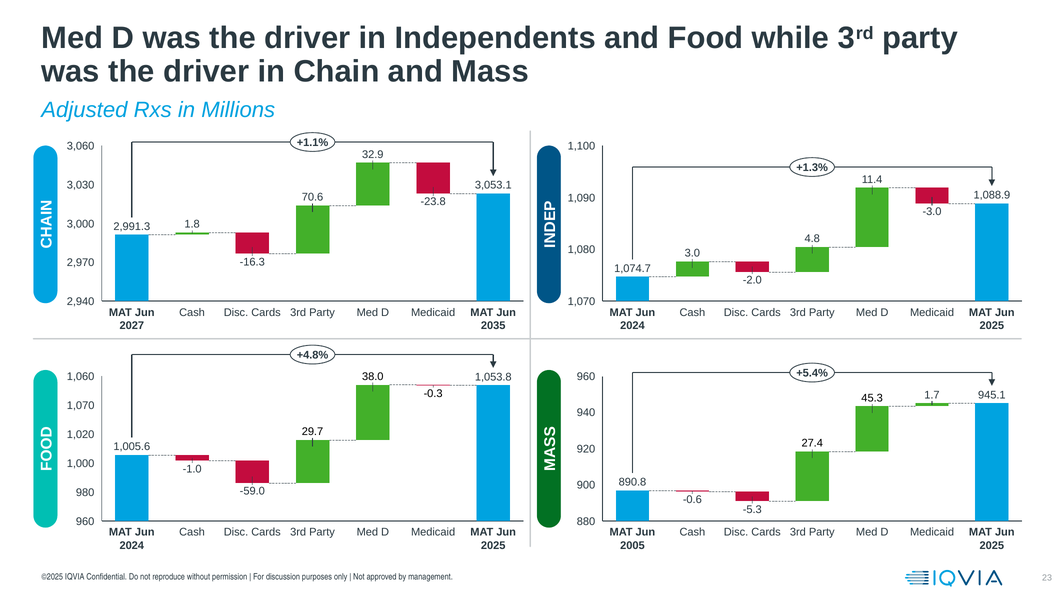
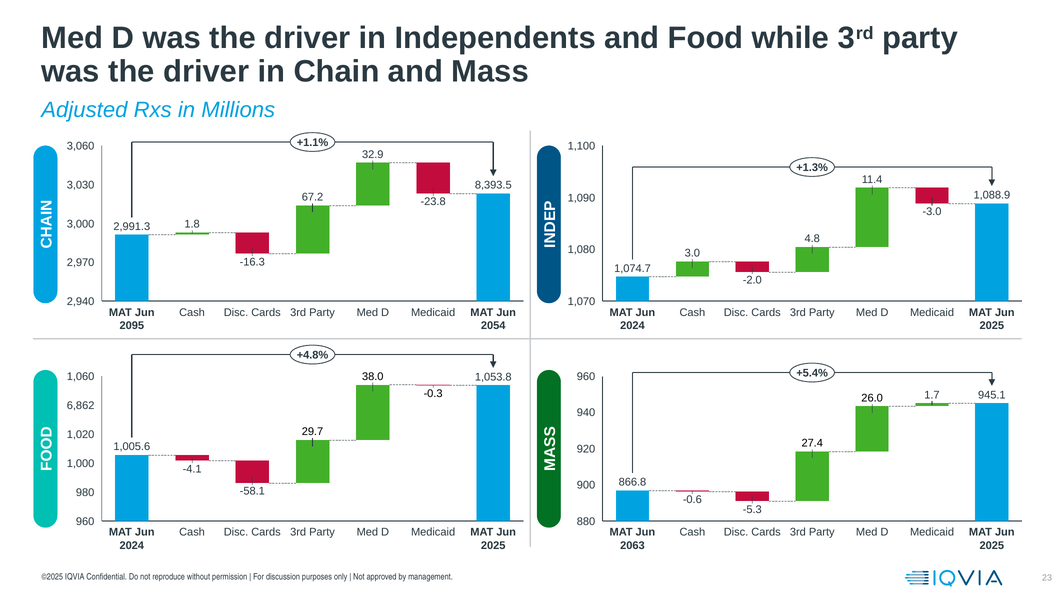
3,053.1: 3,053.1 -> 8,393.5 (493, 185)
70.6: 70.6 -> 67.2 (312, 197)
2027: 2027 -> 2095 (132, 326)
2035: 2035 -> 2054 (493, 326)
45.3: 45.3 -> 26.0 (872, 398)
1,070: 1,070 -> 6,862 (81, 406)
-1.0: -1.0 -> -4.1 (192, 469)
890.8: 890.8 -> 866.8 (632, 483)
-59.0: -59.0 -> -58.1 (252, 491)
2005: 2005 -> 2063 (632, 546)
